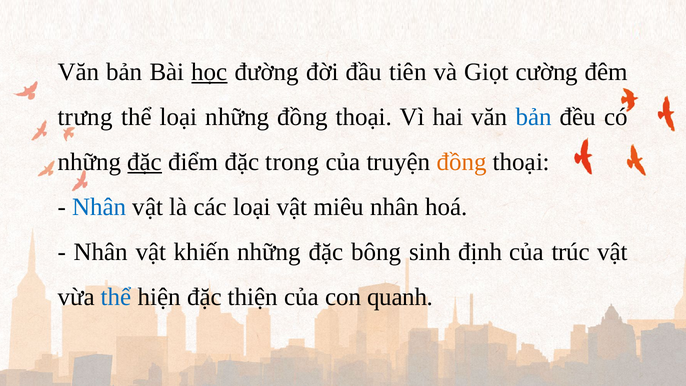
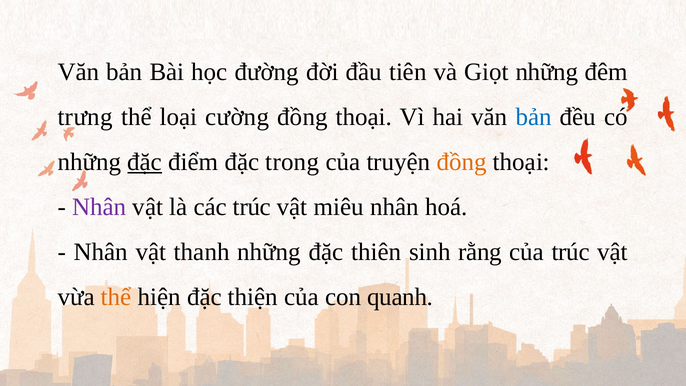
học underline: present -> none (209, 72)
Giọt cường: cường -> những (547, 72)
loại những: những -> cường (237, 117)
Nhân colour: blue -> purple (99, 207)
các loại: loại -> trúc (252, 207)
khiến: khiến -> thanh (202, 252)
bông: bông -> thiên (376, 252)
định: định -> rằng (480, 252)
thể colour: blue -> orange (116, 297)
